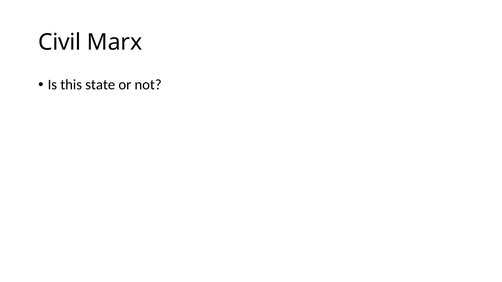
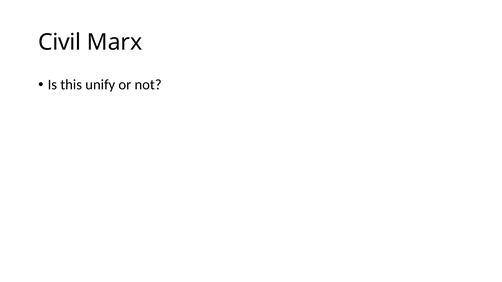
state: state -> unify (100, 85)
